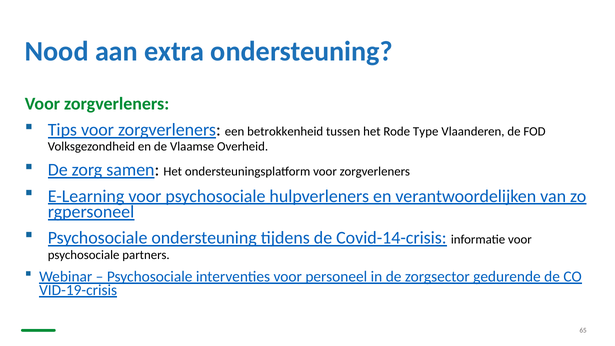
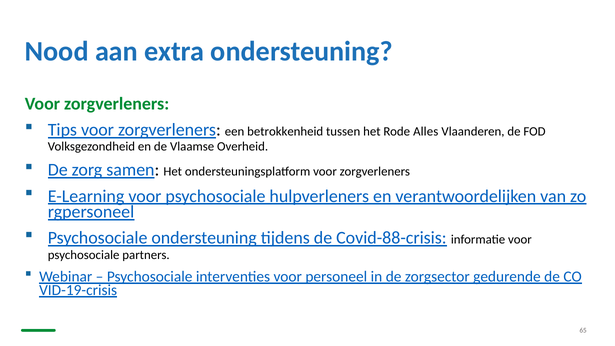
Type: Type -> Alles (426, 132)
Covid-14-crisis: Covid-14-crisis -> Covid-88-crisis (391, 238)
